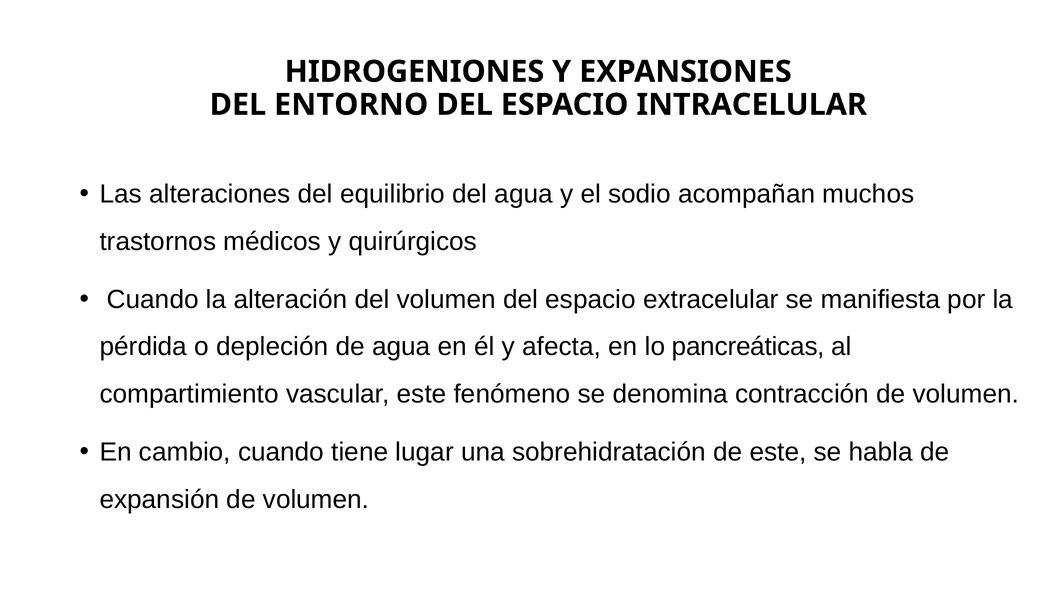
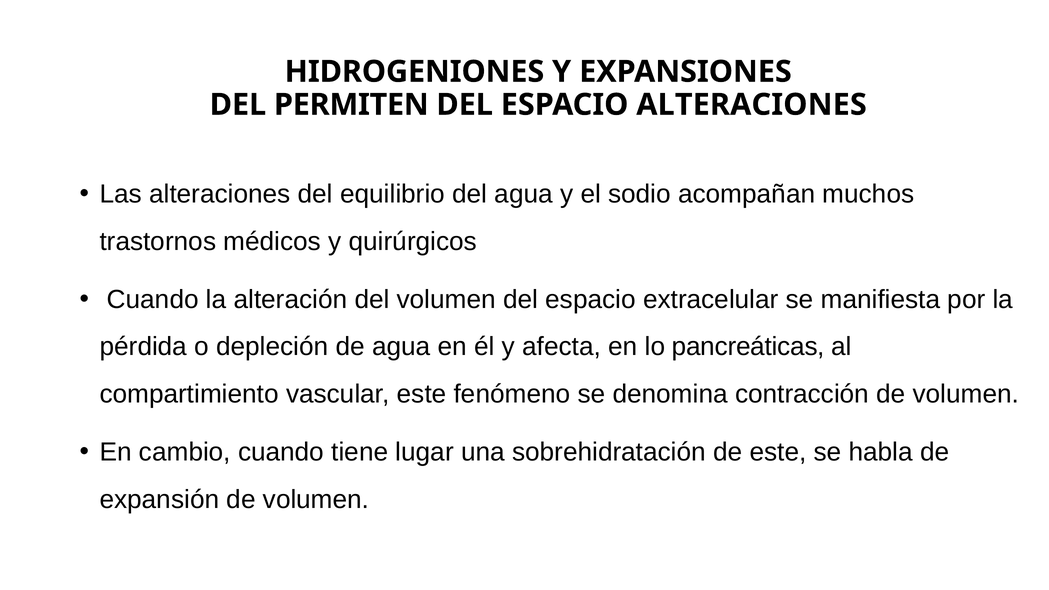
ENTORNO: ENTORNO -> PERMITEN (351, 105)
ESPACIO INTRACELULAR: INTRACELULAR -> ALTERACIONES (752, 105)
